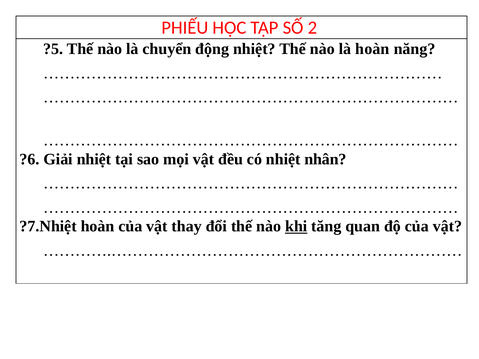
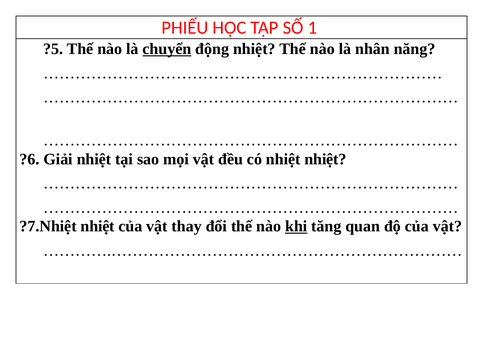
2: 2 -> 1 (313, 28)
chuyển underline: none -> present (167, 49)
là hoàn: hoàn -> nhân (373, 49)
nhiệt nhân: nhân -> nhiệt (325, 159)
hoàn: hoàn -> nhiệt (98, 227)
